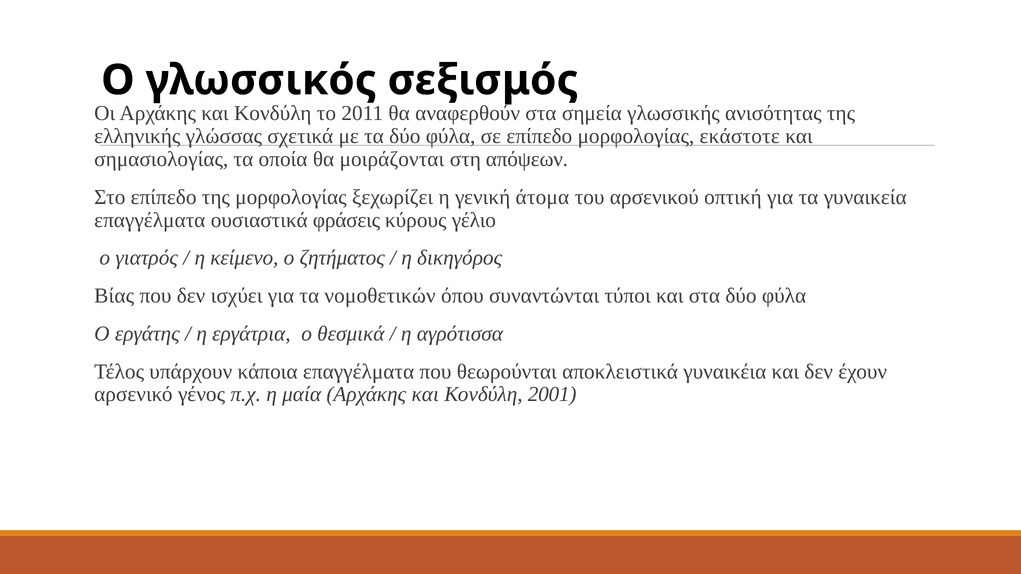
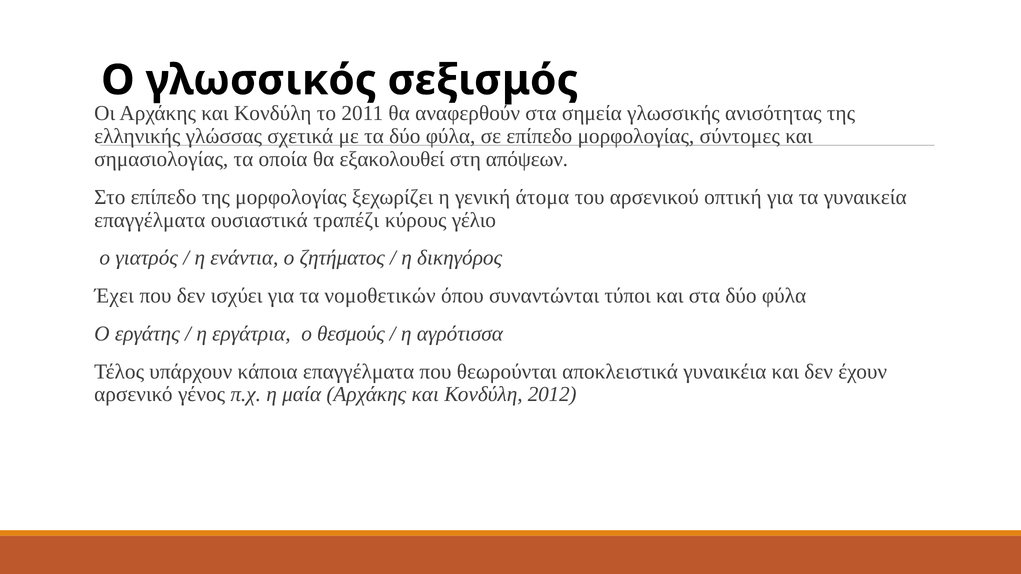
εκάστοτε: εκάστοτε -> σύντομες (740, 136)
μοιράζονται: μοιράζονται -> εξακολουθεί (392, 159)
φράσεις: φράσεις -> τραπέζι (346, 220)
κείμενο: κείμενο -> ενάντια (244, 258)
Βίας: Βίας -> Έχει (114, 296)
θεσμικά: θεσμικά -> θεσμούς (351, 334)
2001: 2001 -> 2012 (552, 395)
